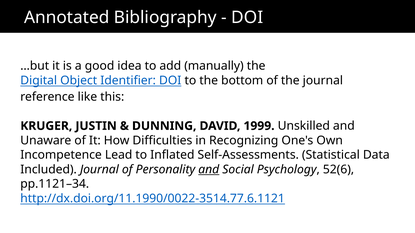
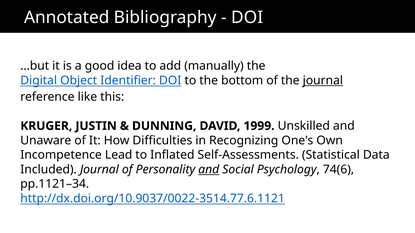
journal underline: none -> present (323, 81)
52(6: 52(6 -> 74(6 (339, 170)
http://dx.doi.org/11.1990/0022-3514.77.6.1121: http://dx.doi.org/11.1990/0022-3514.77.6.1121 -> http://dx.doi.org/10.9037/0022-3514.77.6.1121 (153, 199)
